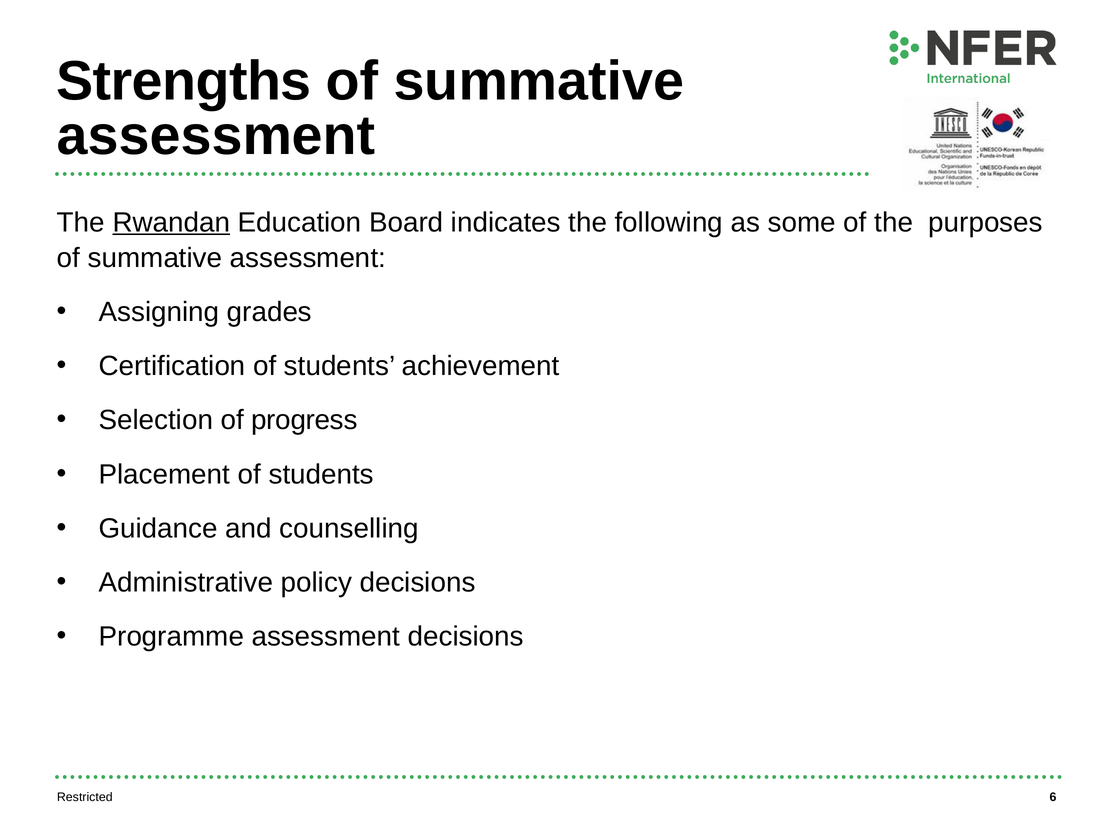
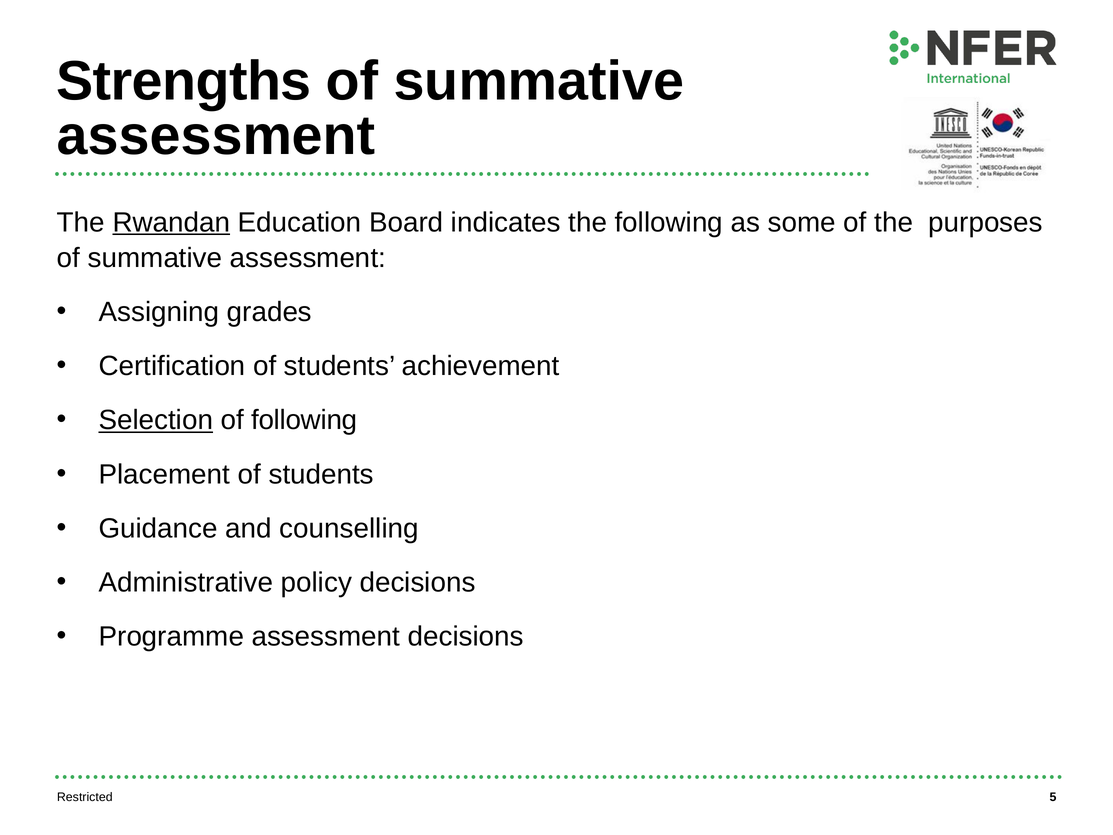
Selection underline: none -> present (156, 420)
of progress: progress -> following (304, 420)
6: 6 -> 5 (1053, 797)
